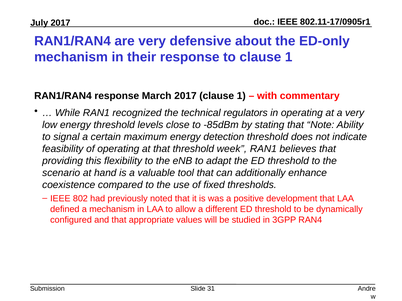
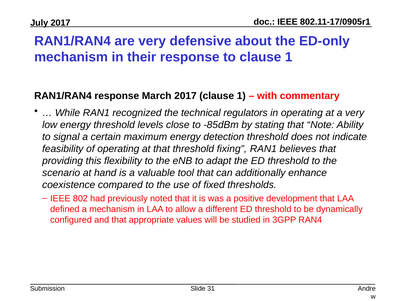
week: week -> fixing (232, 149)
